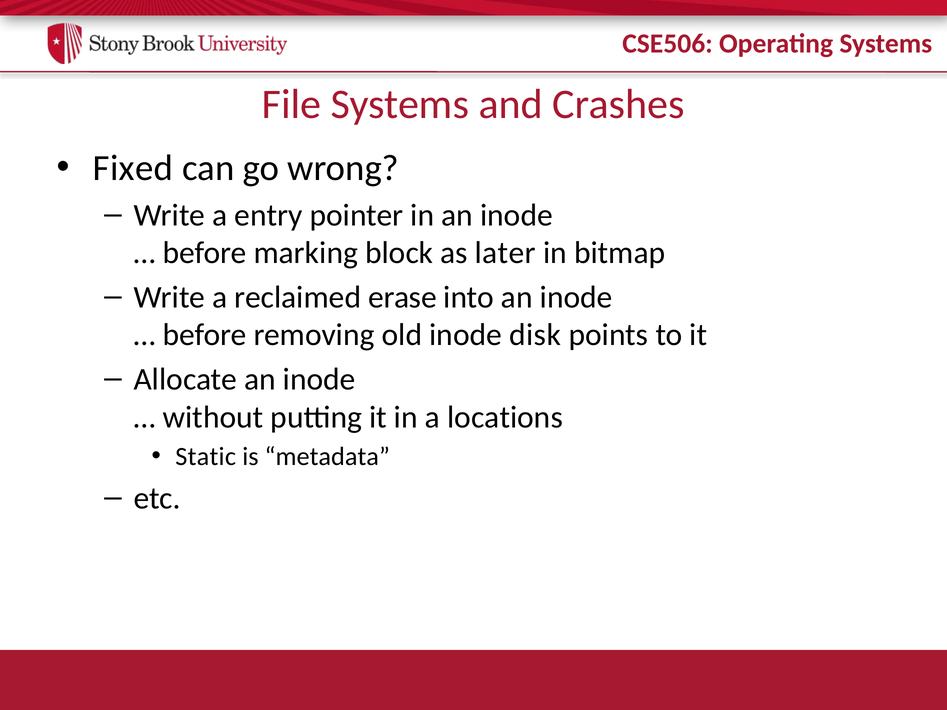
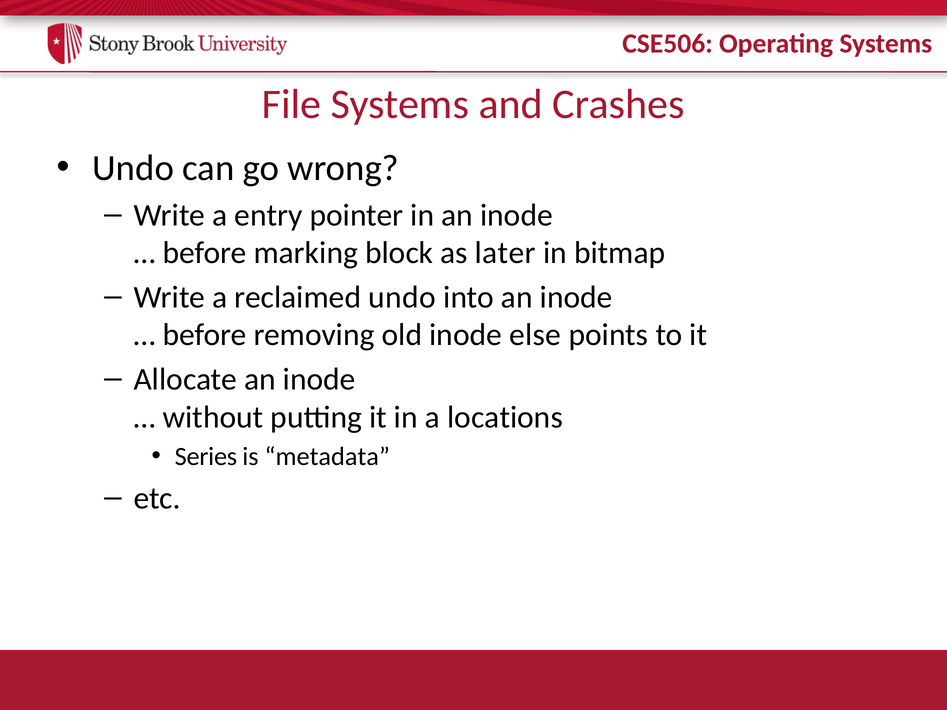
Fixed: Fixed -> Undo (133, 168)
reclaimed erase: erase -> undo (402, 297)
disk: disk -> else (535, 335)
Static: Static -> Series (206, 457)
